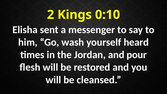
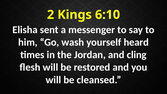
0:10: 0:10 -> 6:10 (108, 15)
pour: pour -> cling (137, 55)
